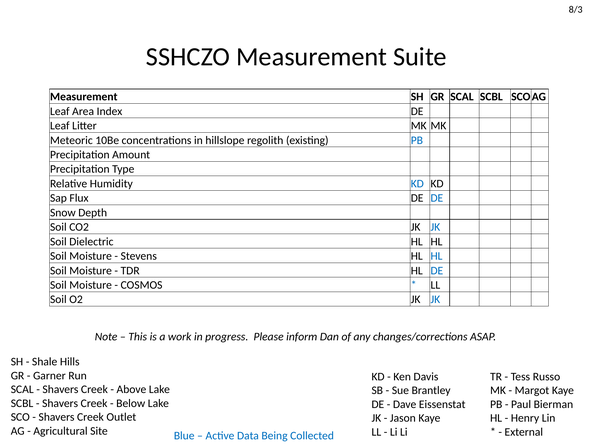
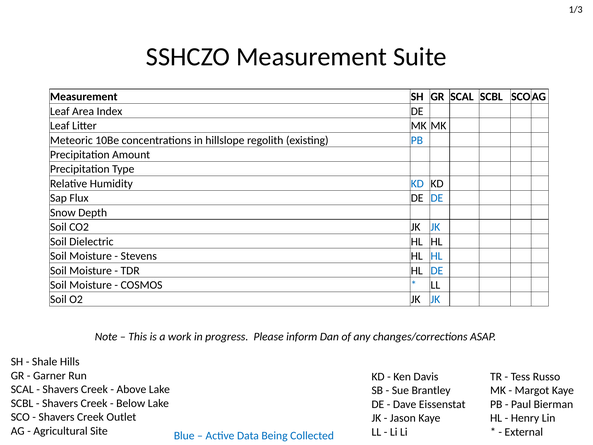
8/3: 8/3 -> 1/3 (576, 10)
